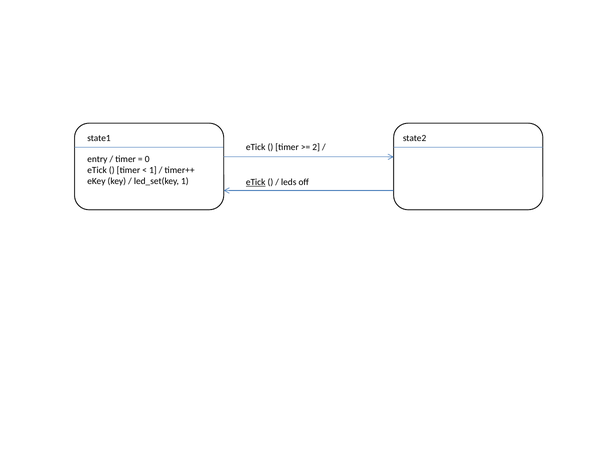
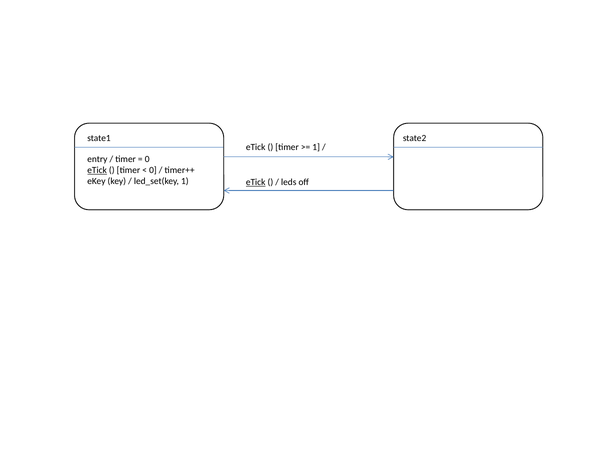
2: 2 -> 1 (316, 147)
eTick underline: none -> present (97, 170)
1: 1 -> 0 (153, 170)
